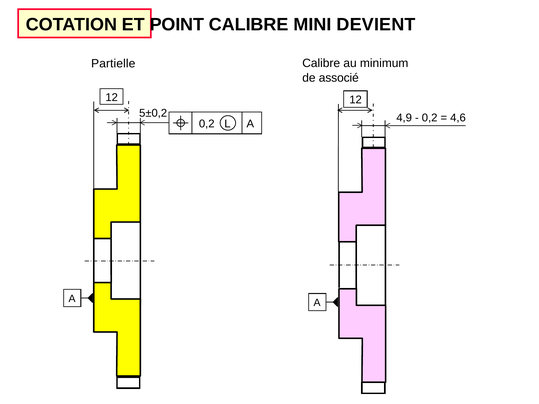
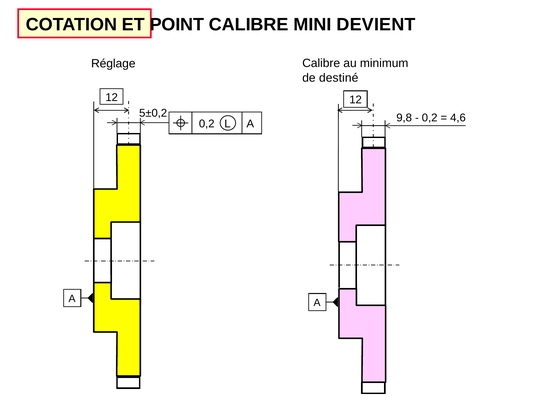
Partielle: Partielle -> Réglage (113, 63)
associé: associé -> destiné (339, 78)
4,9: 4,9 -> 9,8 (404, 118)
